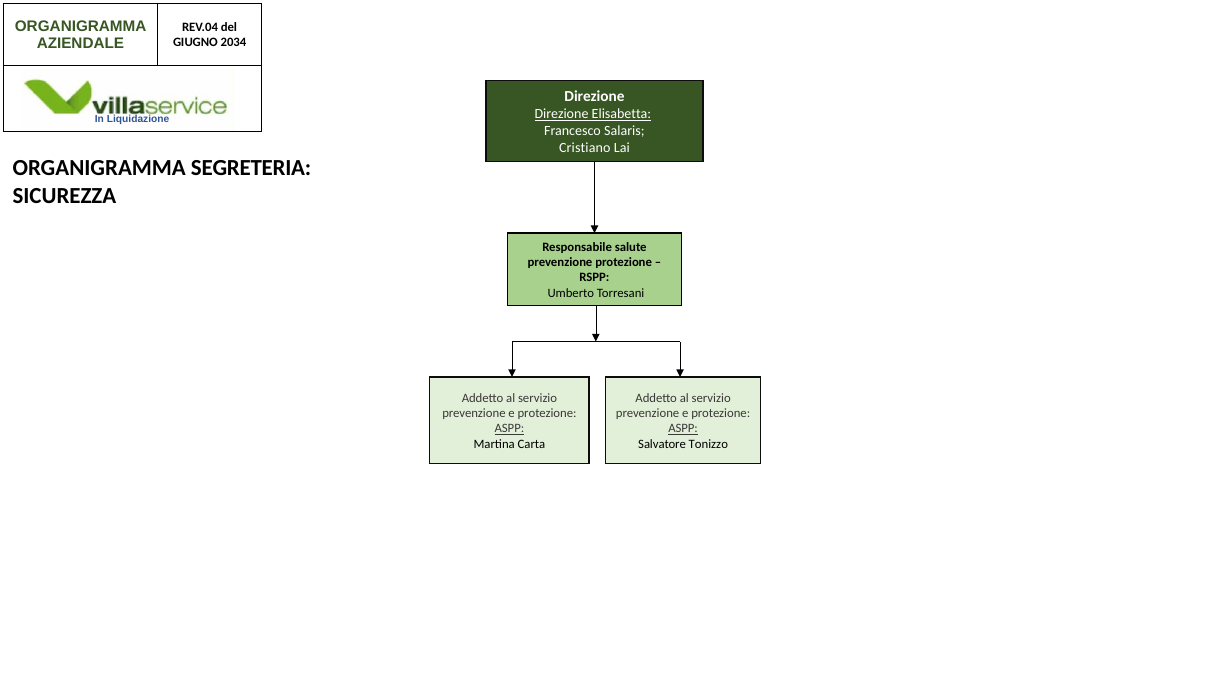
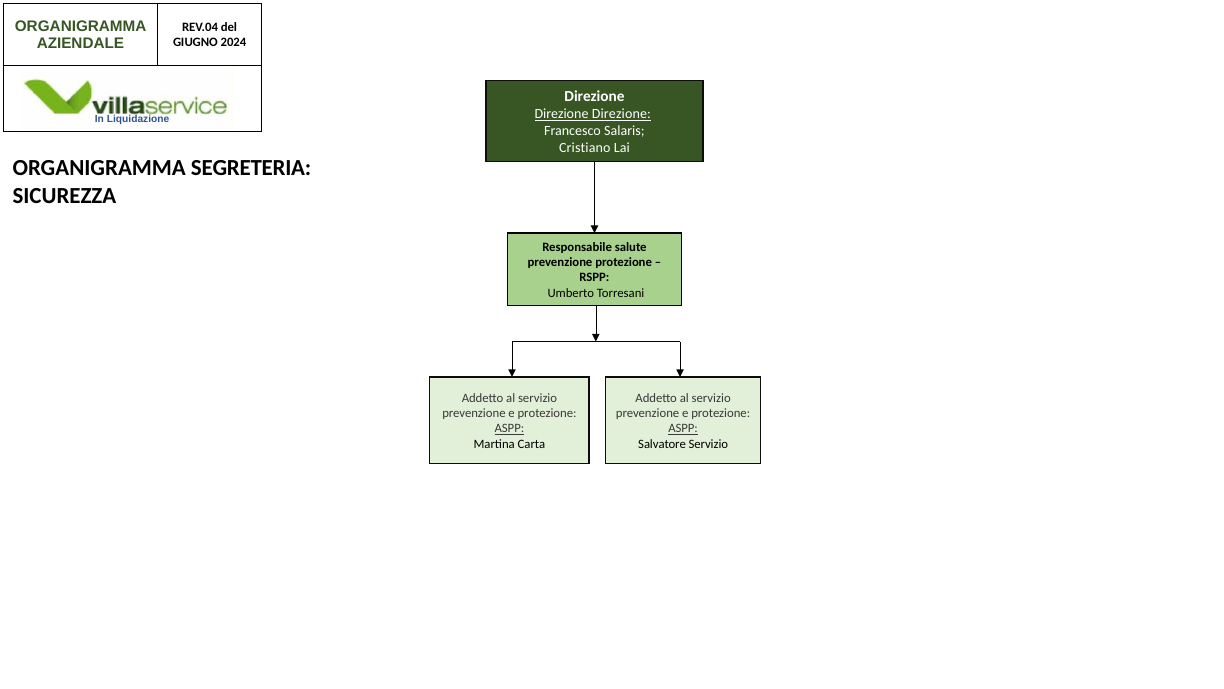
2034: 2034 -> 2024 (234, 43)
Elisabetta: Elisabetta -> Direzione (621, 114)
Salvatore Tonizzo: Tonizzo -> Servizio (708, 444)
